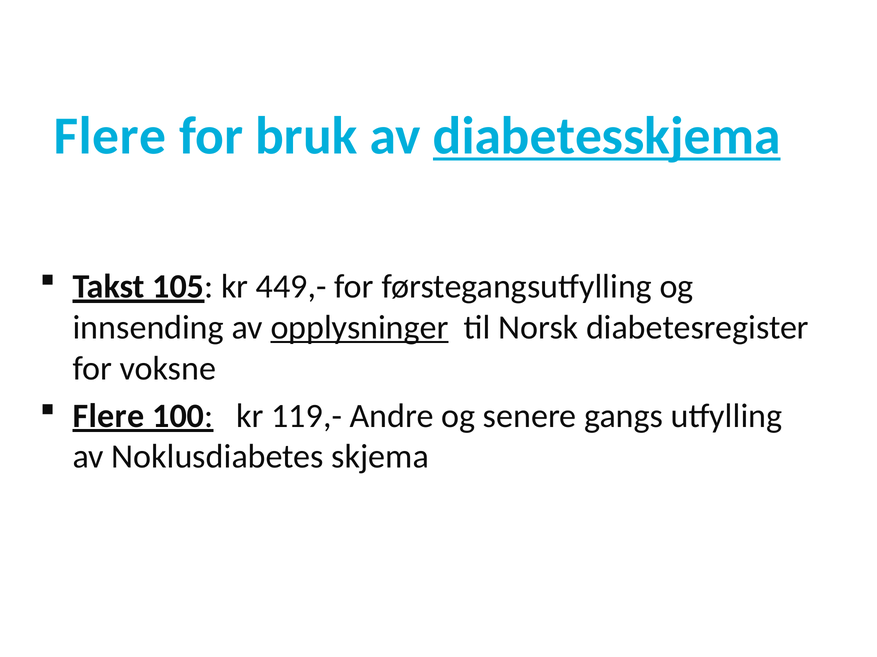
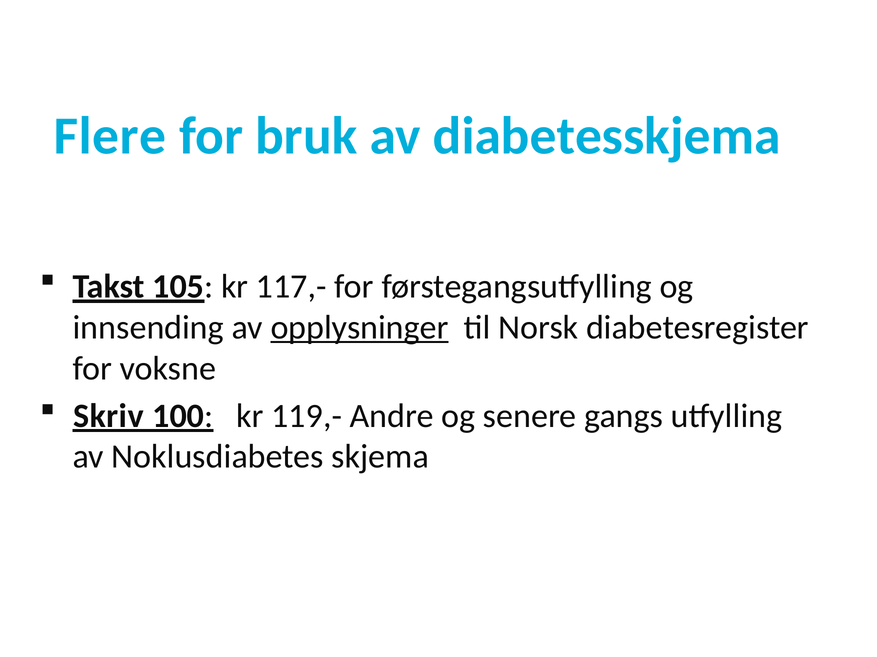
diabetesskjema underline: present -> none (607, 136)
449,-: 449,- -> 117,- (291, 287)
Flere: Flere -> Skriv (109, 416)
